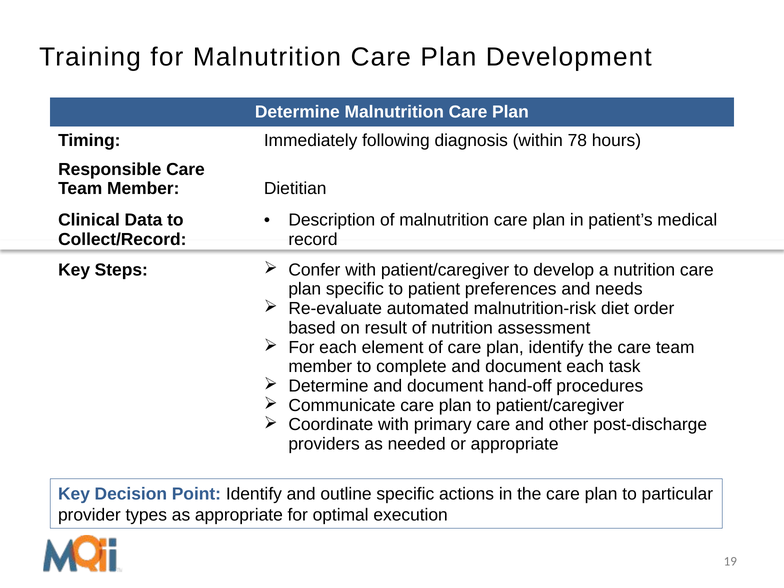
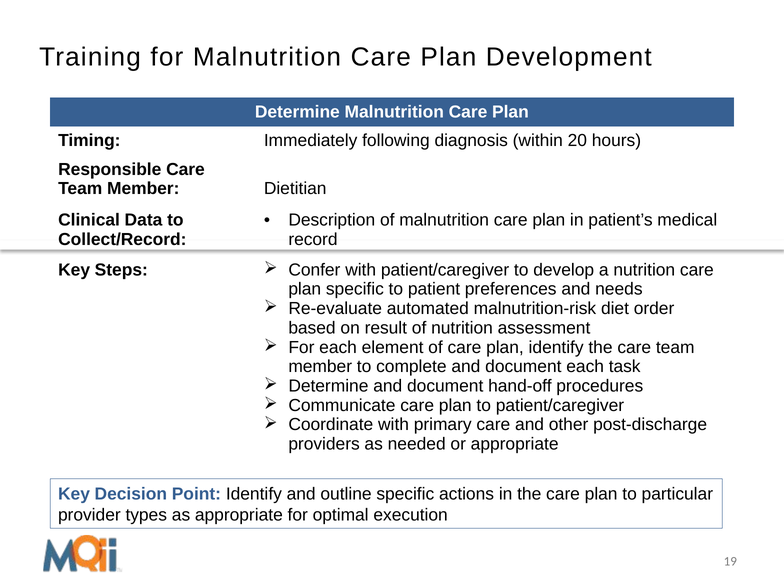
78: 78 -> 20 (577, 141)
